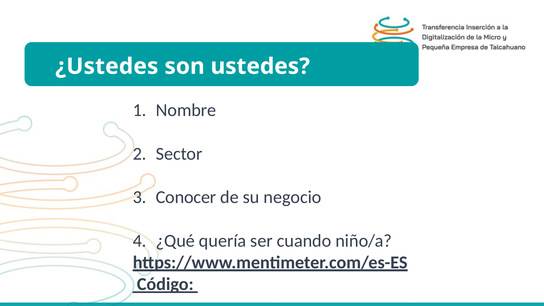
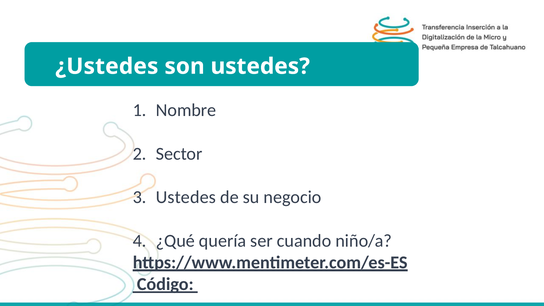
Conocer: Conocer -> Ustedes (186, 197)
